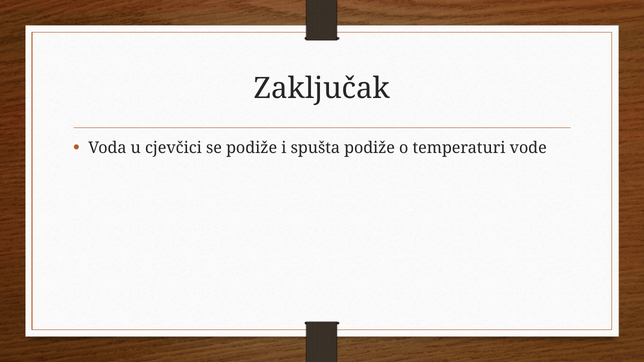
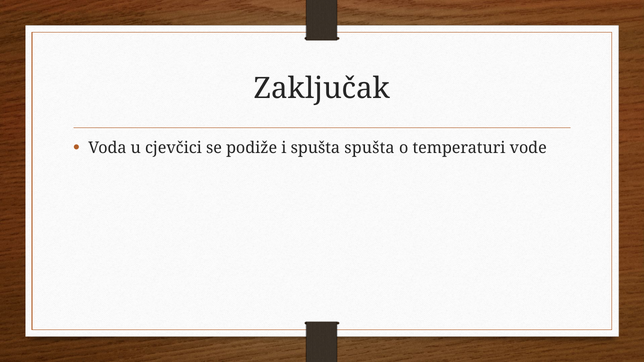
spušta podiže: podiže -> spušta (369, 148)
